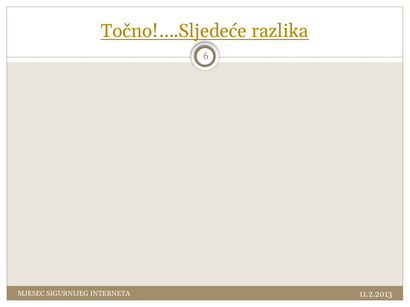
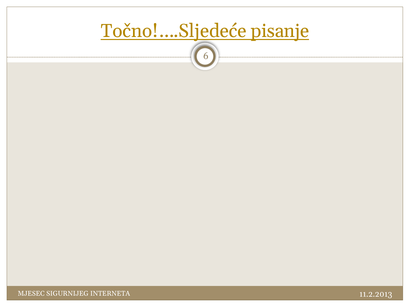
razlika: razlika -> pisanje (280, 31)
